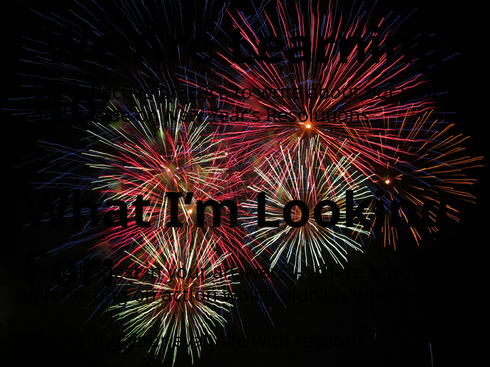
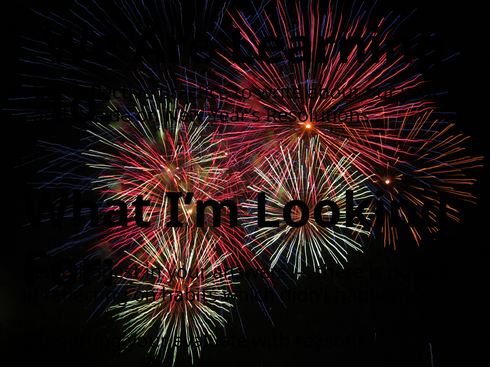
action: action -> habits (190, 296)
